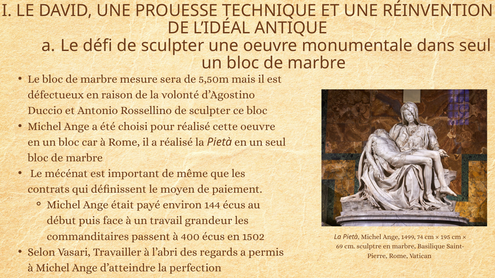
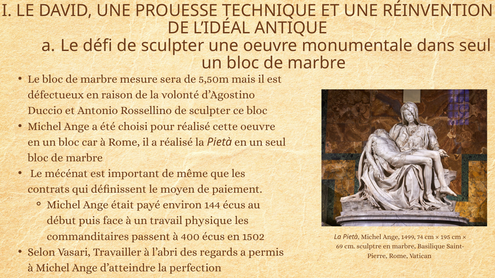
grandeur: grandeur -> physique (209, 221)
